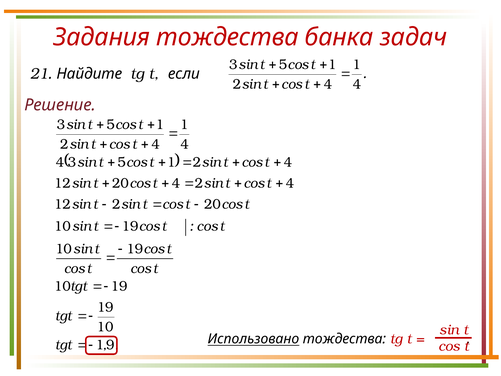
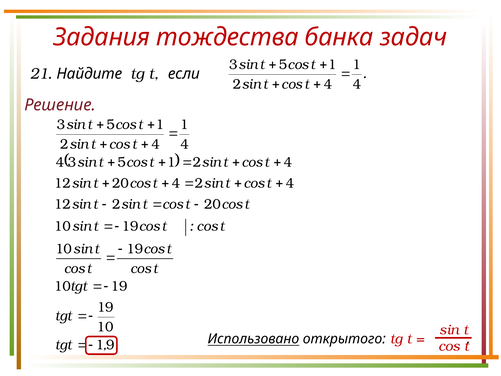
Использовано тождества: тождества -> открытого (344, 339)
